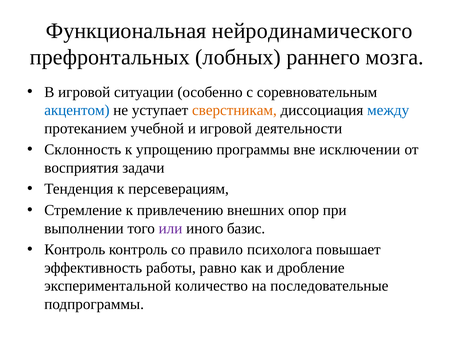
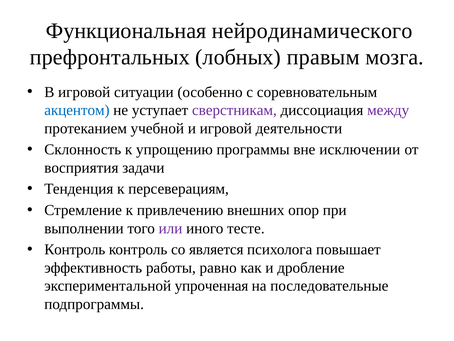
раннего: раннего -> правым (323, 57)
сверстникам colour: orange -> purple (234, 110)
между colour: blue -> purple (388, 110)
базис: базис -> тесте (246, 228)
правило: правило -> является (216, 249)
количество: количество -> упроченная (211, 286)
